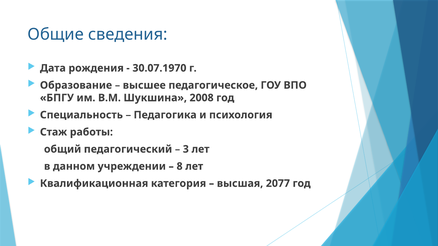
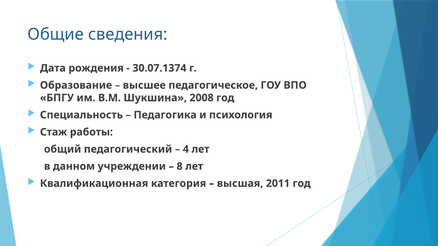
30.07.1970: 30.07.1970 -> 30.07.1374 (159, 68)
3: 3 -> 4 (186, 149)
2077: 2077 -> 2011 (278, 184)
